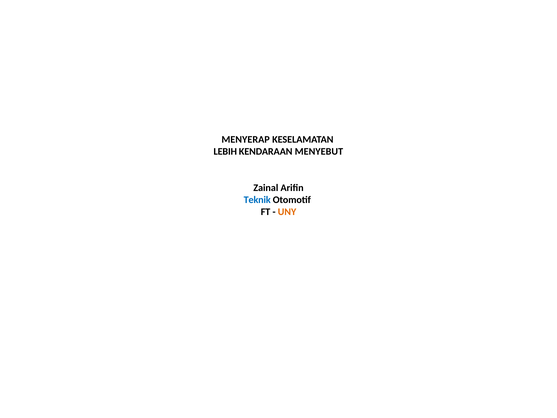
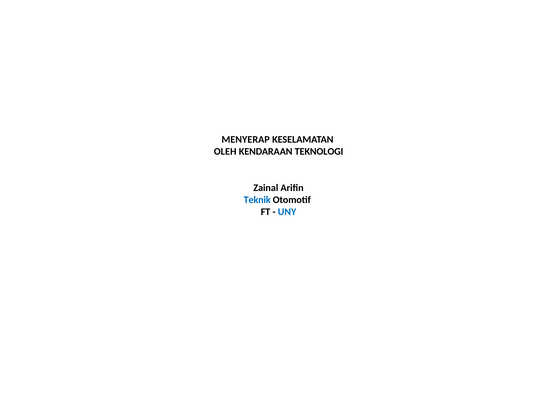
LEBIH: LEBIH -> OLEH (225, 151)
MENYEBUT: MENYEBUT -> TEKNOLOGI (319, 151)
UNY colour: orange -> blue (287, 212)
